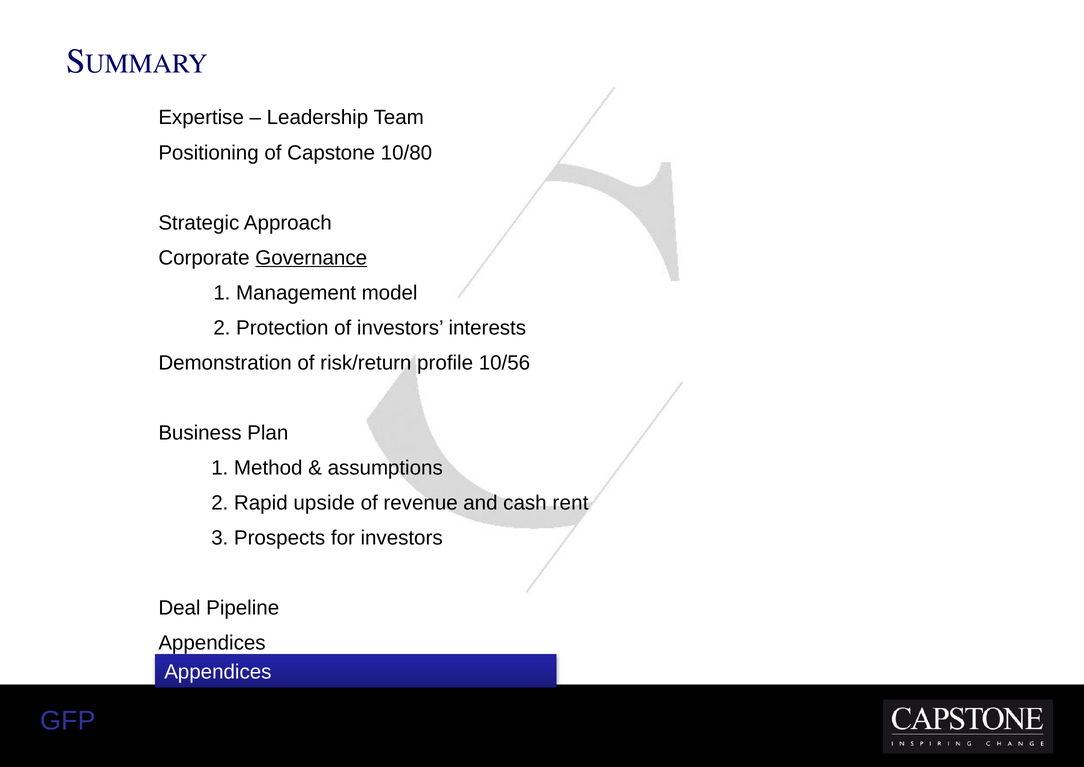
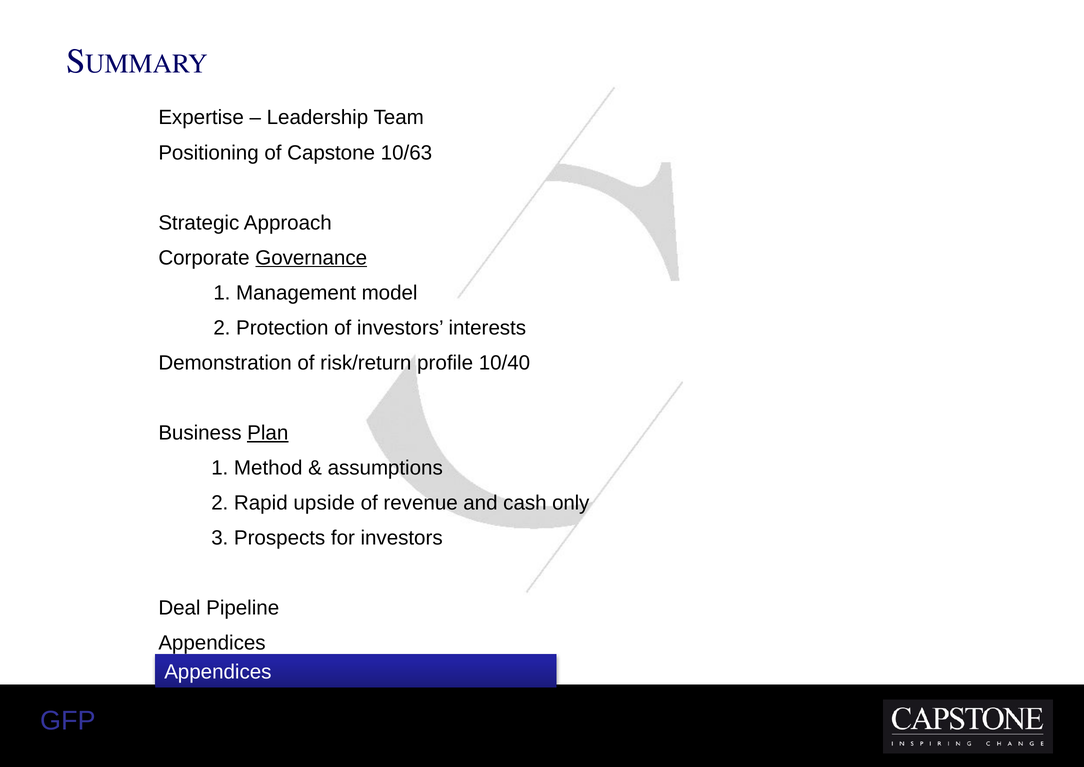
10/80: 10/80 -> 10/63 (406, 153)
10/56: 10/56 -> 10/40 (504, 363)
Plan underline: none -> present (268, 433)
rent: rent -> only (571, 503)
